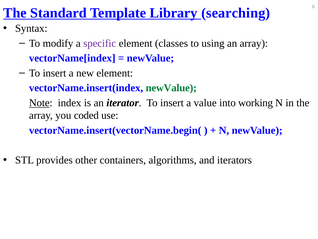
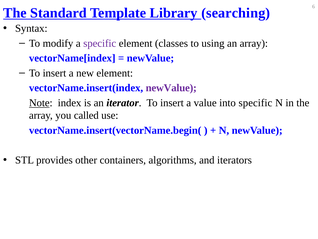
newValue colour: green -> purple (171, 88)
into working: working -> specific (255, 103)
coded: coded -> called (86, 115)
